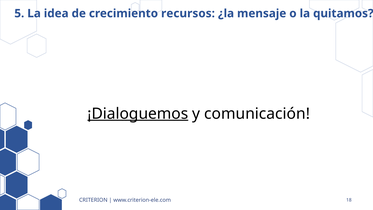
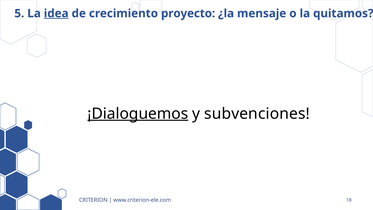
idea underline: none -> present (56, 13)
recursos: recursos -> proyecto (188, 13)
comunicación: comunicación -> subvenciones (257, 114)
